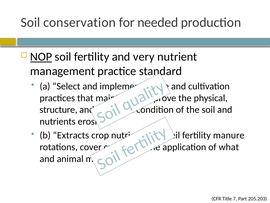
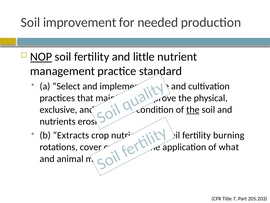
conservation: conservation -> improvement (80, 22)
very: very -> little (144, 57)
structure: structure -> exclusive (58, 109)
the underline: none -> present (193, 109)
manure: manure -> burning (229, 135)
